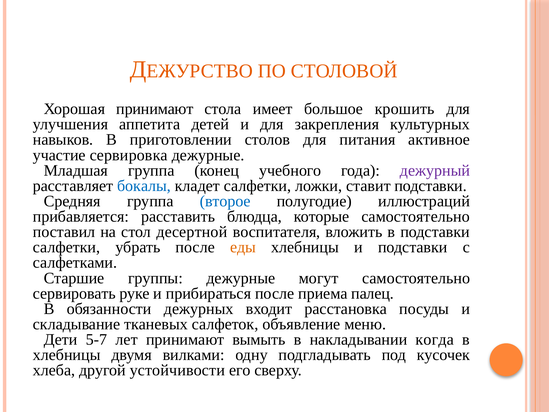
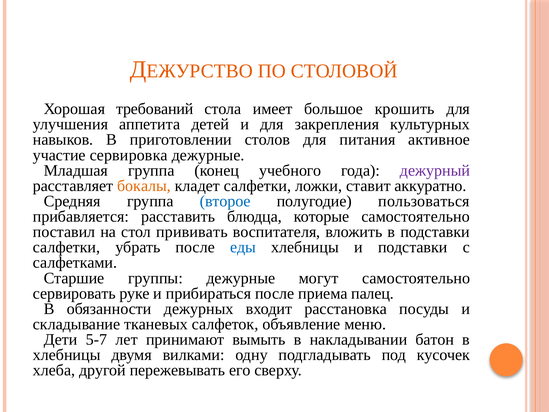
Хорошая принимают: принимают -> требований (155, 109)
бокалы colour: blue -> orange (144, 186)
ставит подставки: подставки -> аккуратно (431, 186)
иллюстраций: иллюстраций -> пользоваться (424, 201)
десертной: десертной -> прививать (192, 232)
еды colour: orange -> blue (243, 247)
когда: когда -> батон (435, 339)
устойчивости: устойчивости -> пережевывать (177, 370)
